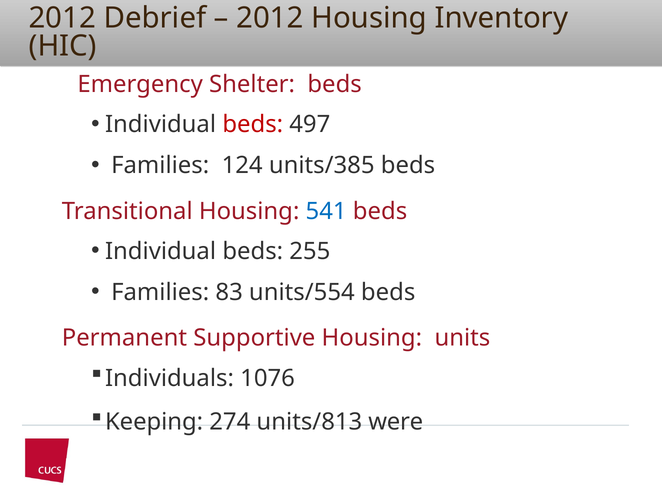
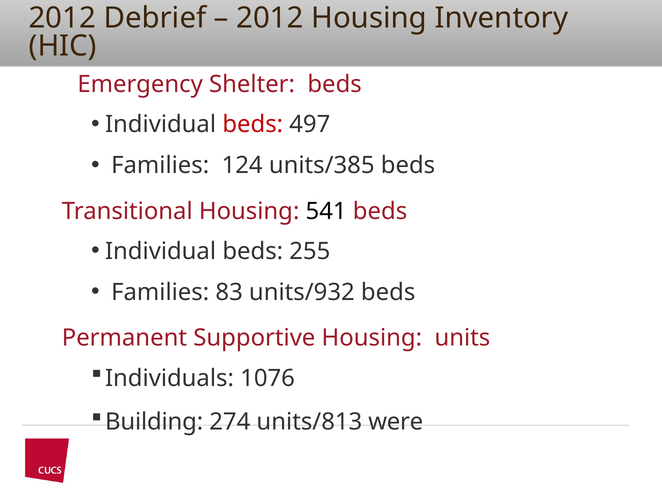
541 colour: blue -> black (326, 211)
units/554: units/554 -> units/932 (302, 292)
Keeping: Keeping -> Building (154, 422)
